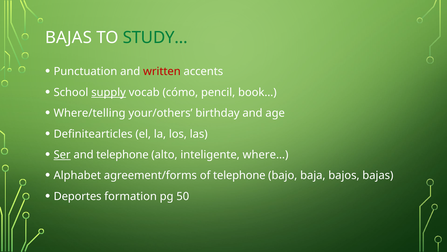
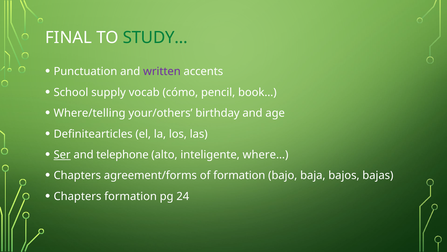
BAJAS: BAJAS -> FINAL (69, 38)
written colour: red -> purple (162, 71)
supply underline: present -> none (109, 92)
Alphabet: Alphabet -> Chapters (77, 175)
of telephone: telephone -> formation (239, 175)
Deportes: Deportes -> Chapters (77, 196)
50: 50 -> 24 (183, 196)
